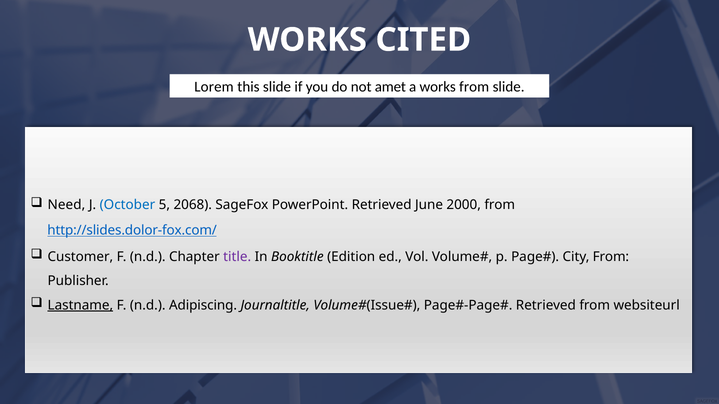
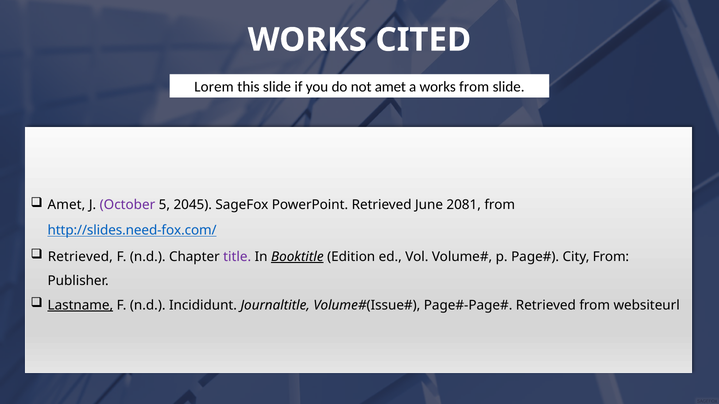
Need: Need -> Amet (66, 205)
October colour: blue -> purple (127, 205)
2068: 2068 -> 2045 (193, 205)
2000: 2000 -> 2081 (464, 205)
http://slides.dolor-fox.com/: http://slides.dolor-fox.com/ -> http://slides.need-fox.com/ (132, 231)
Customer: Customer -> Retrieved (80, 257)
Booktitle underline: none -> present (297, 257)
Adipiscing: Adipiscing -> Incididunt (203, 306)
